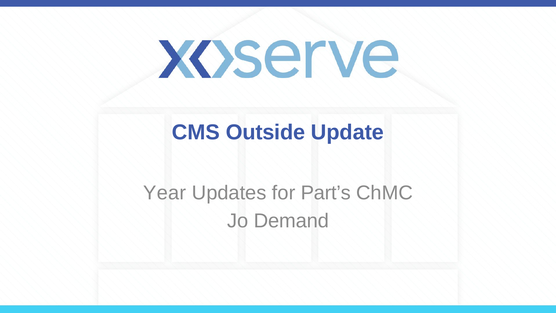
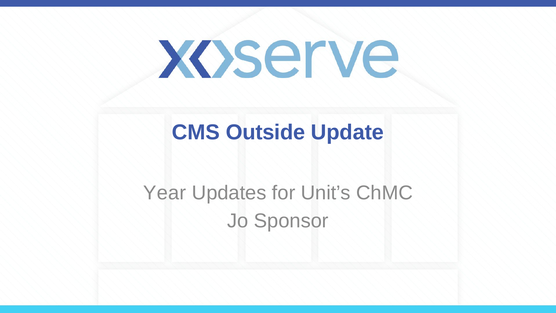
Part’s: Part’s -> Unit’s (326, 193)
Demand: Demand -> Sponsor (291, 221)
